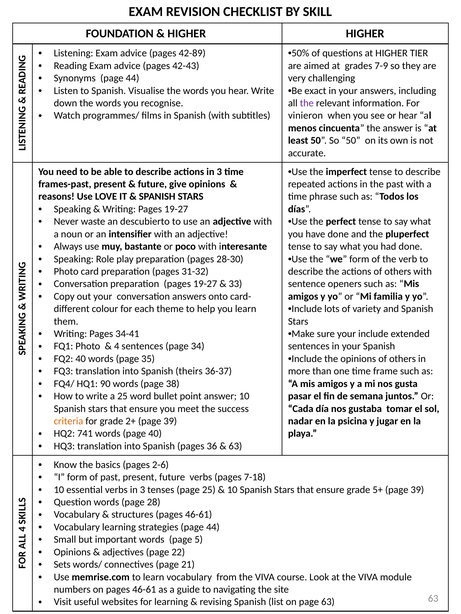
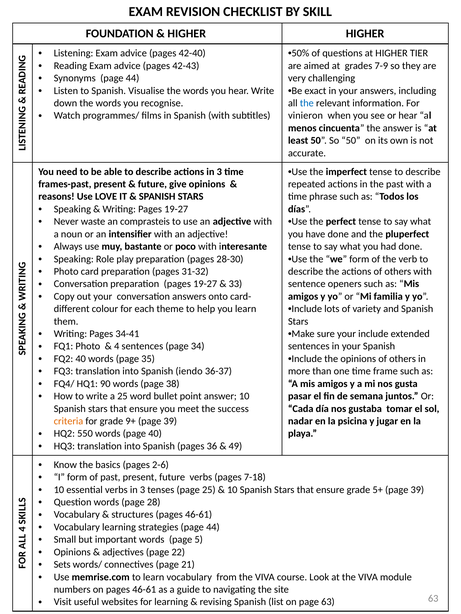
42-89: 42-89 -> 42-40 (192, 53)
the colour: purple -> blue (307, 103)
descubierto: descubierto -> comprasteis (145, 222)
theirs: theirs -> iendo (189, 372)
2+: 2+ -> 9+ (131, 422)
741: 741 -> 550 (85, 434)
63: 63 -> 49 (235, 447)
